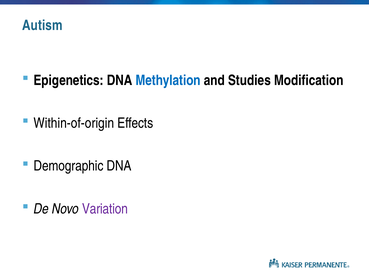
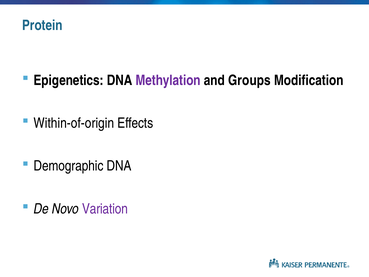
Autism: Autism -> Protein (42, 25)
Methylation colour: blue -> purple (168, 80)
Studies: Studies -> Groups (249, 80)
